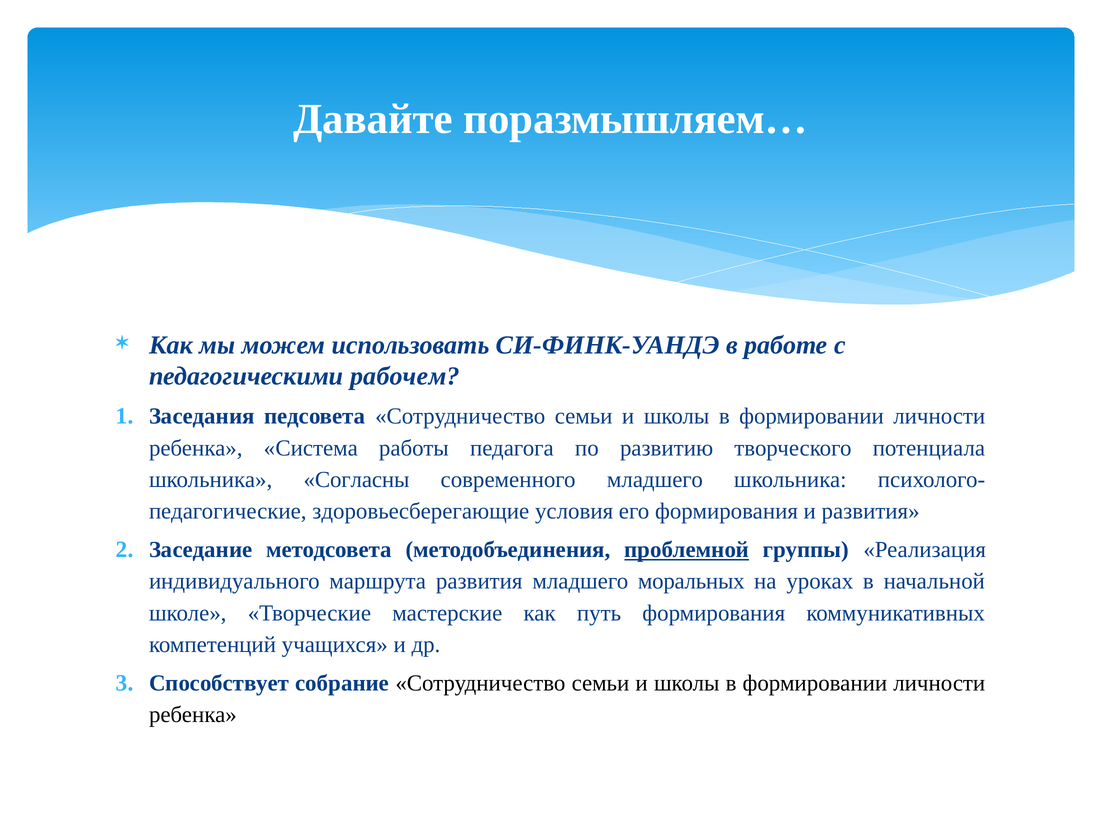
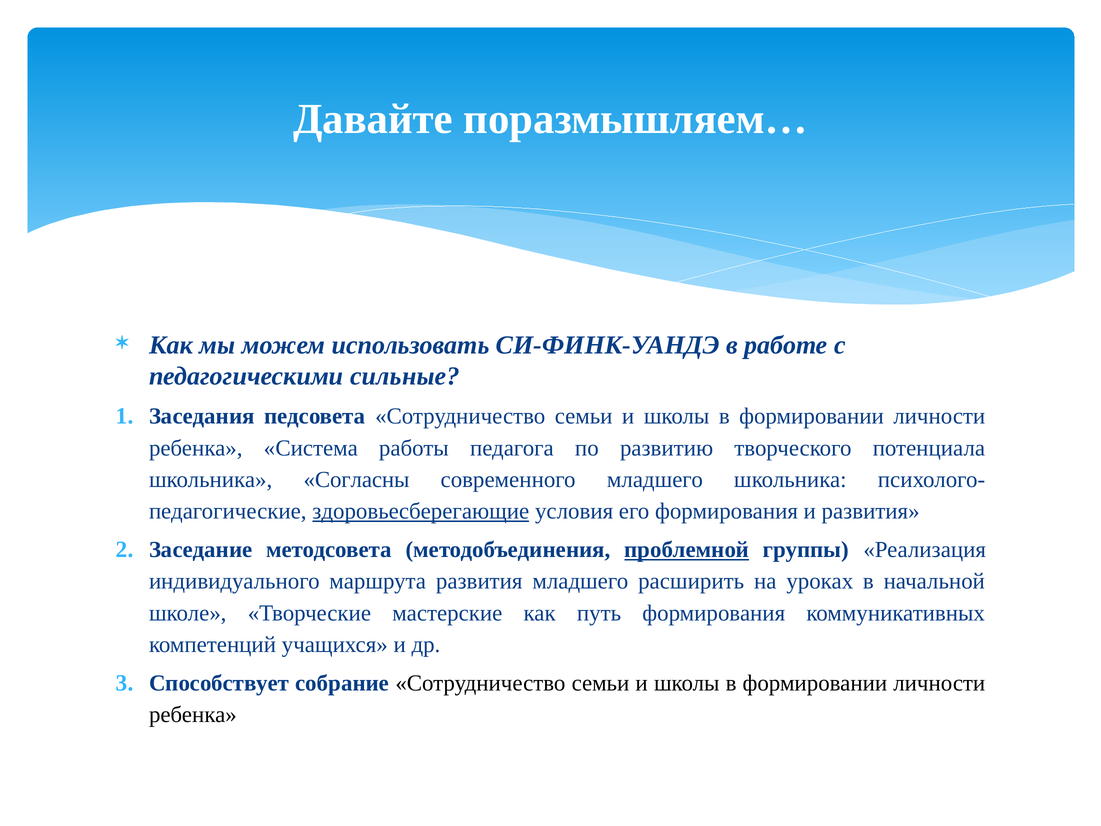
рабочем: рабочем -> сильные (405, 376)
здоровьесберегающие underline: none -> present (421, 511)
моральных: моральных -> расширить (691, 581)
